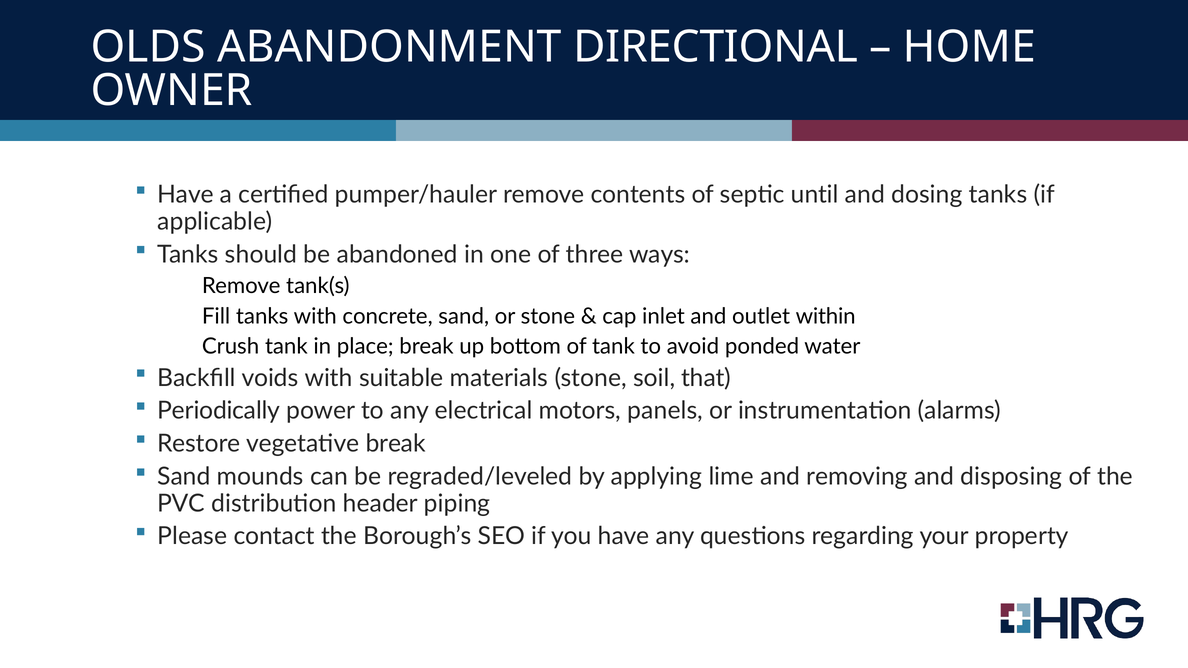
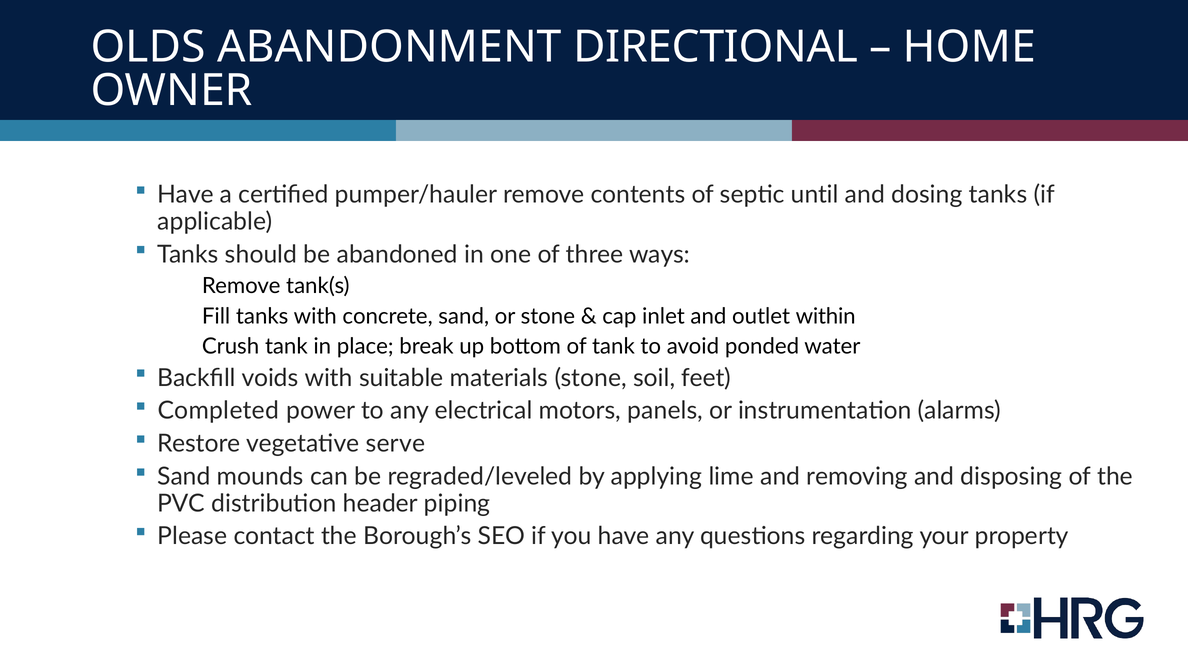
that: that -> feet (706, 378)
Periodically: Periodically -> Completed (218, 411)
vegetative break: break -> serve (395, 444)
